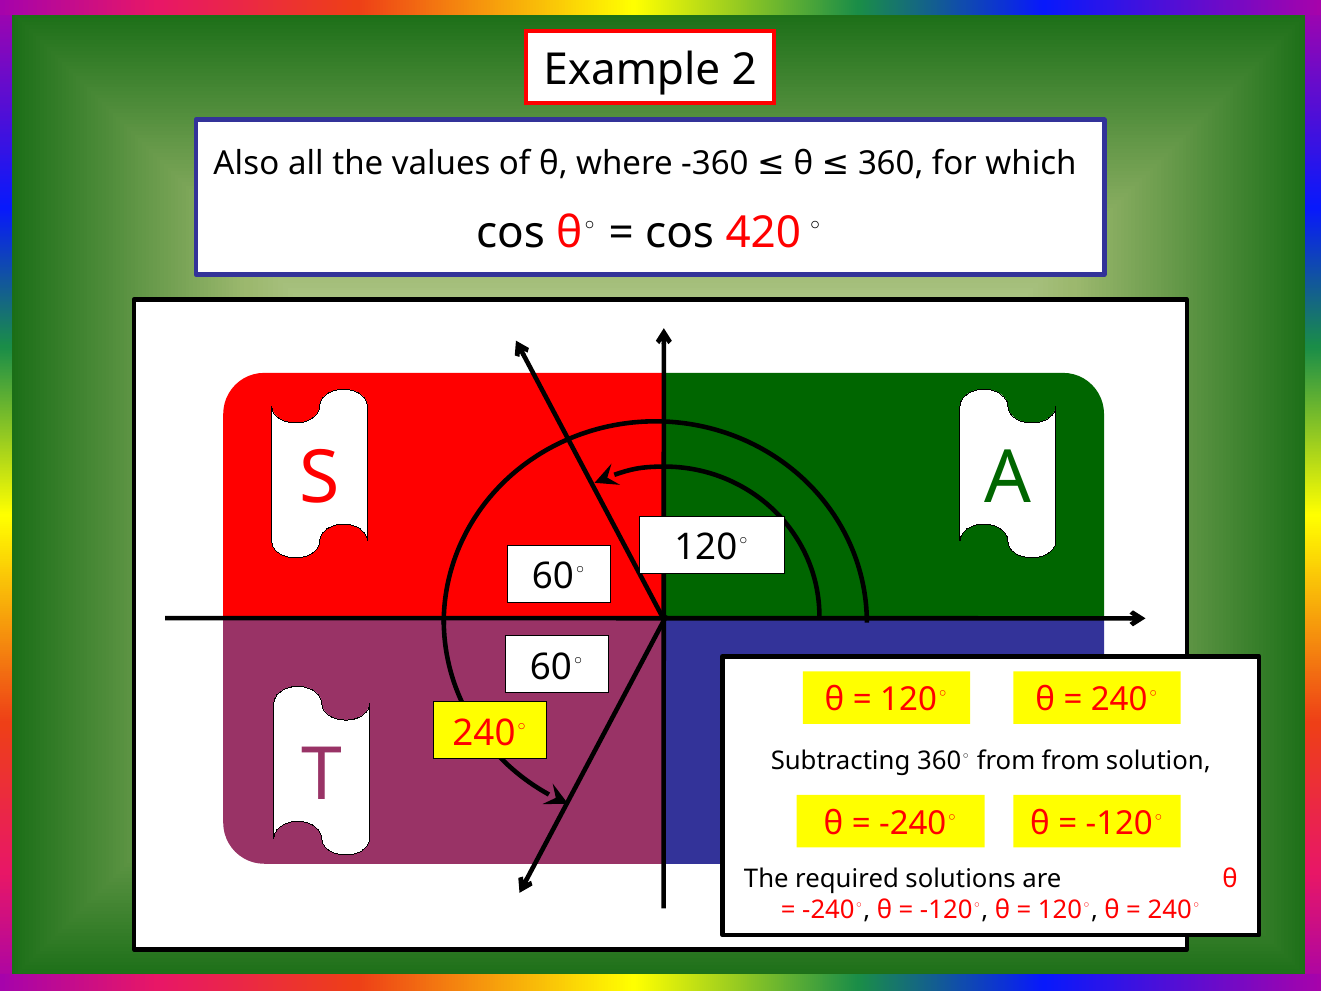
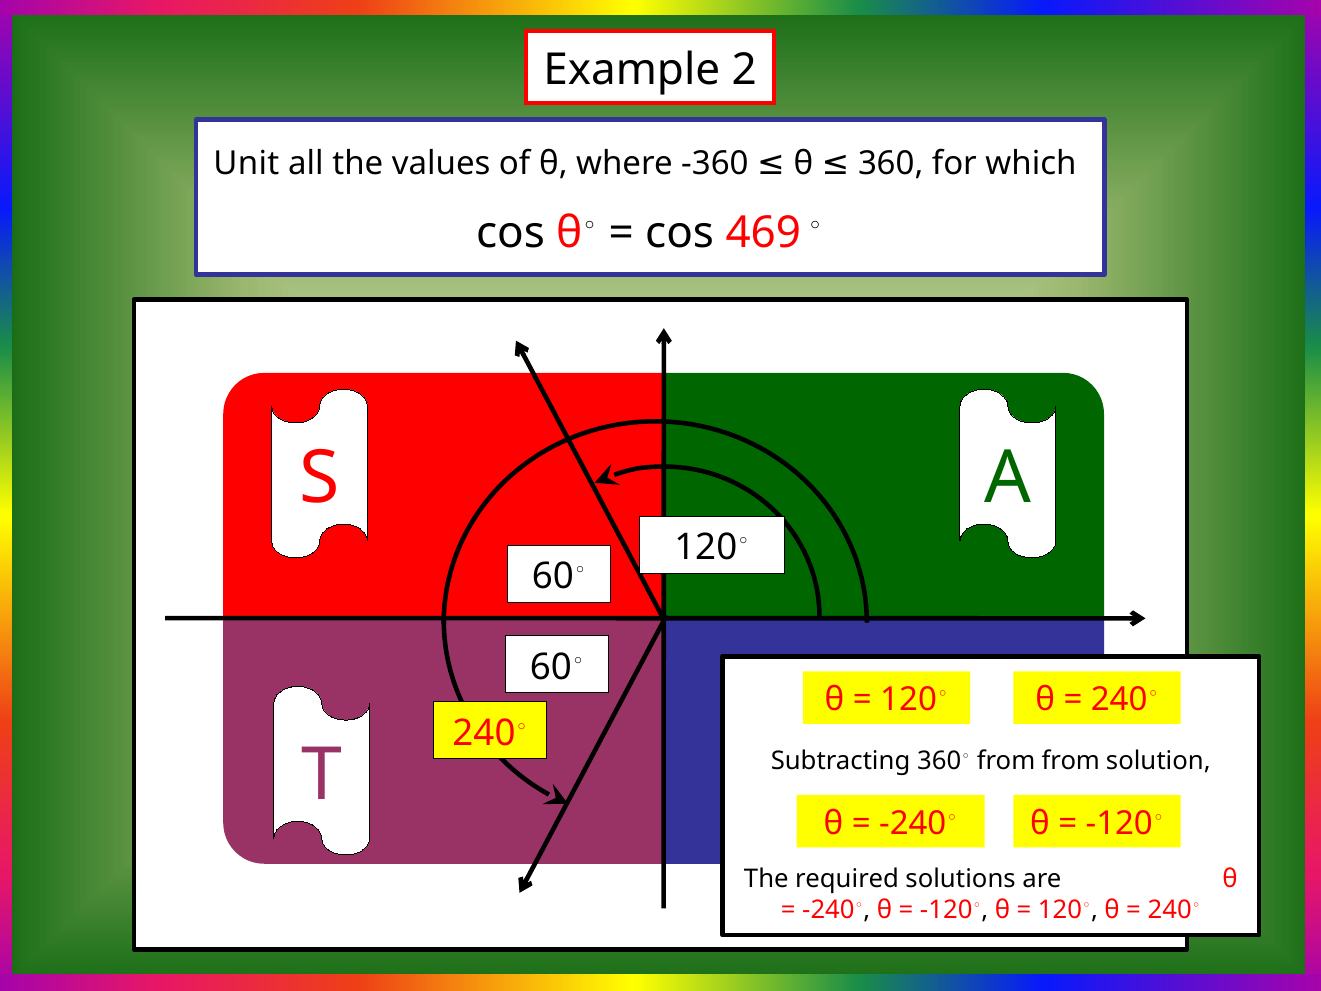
Also: Also -> Unit (246, 164)
420: 420 -> 469 (763, 233)
